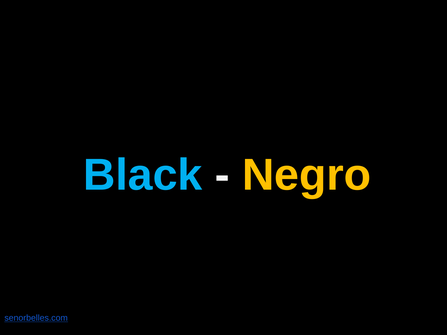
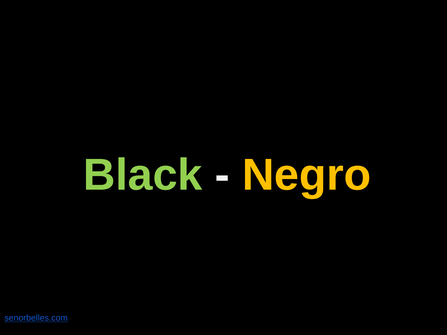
Black colour: light blue -> light green (143, 175)
